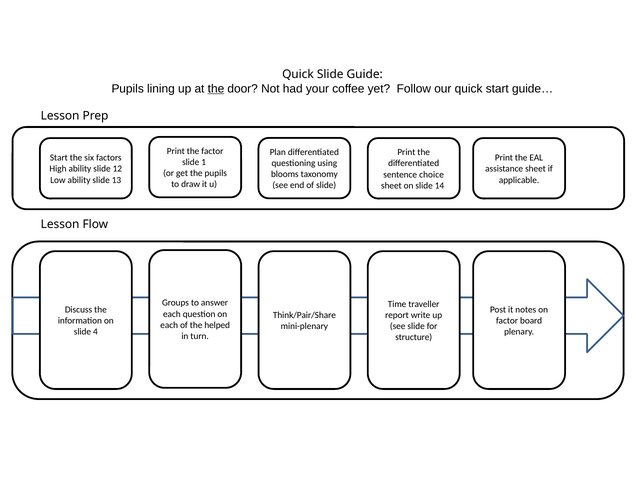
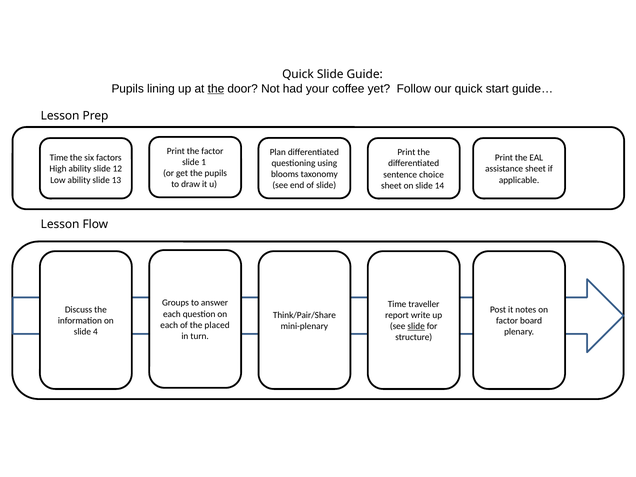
Start: Start -> Time (59, 158)
helped: helped -> placed (217, 325)
slide underline: none -> present (416, 326)
